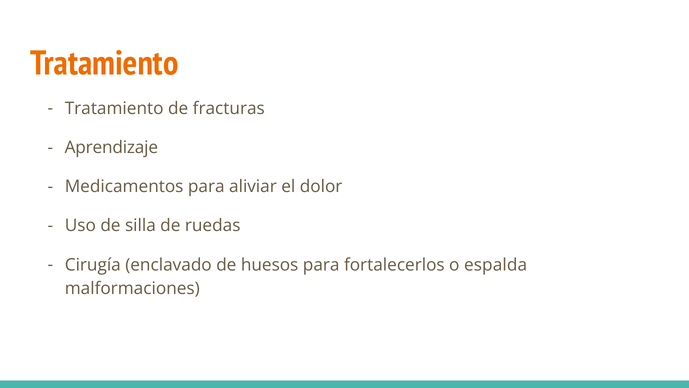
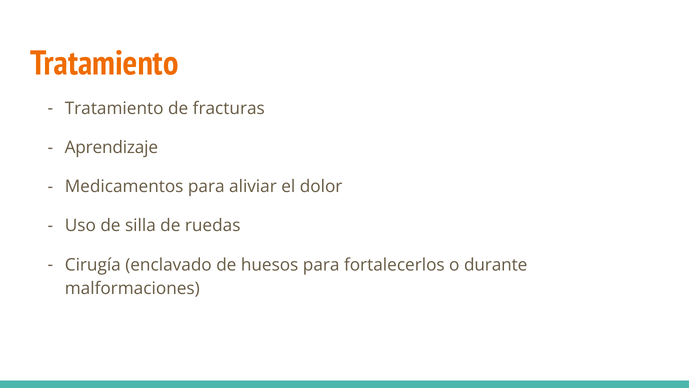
espalda: espalda -> durante (496, 265)
